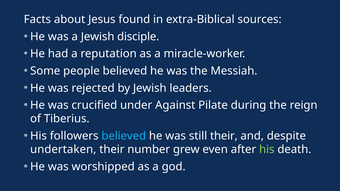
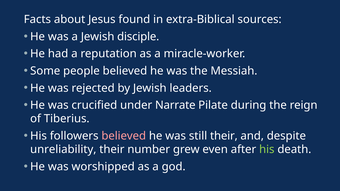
Against: Against -> Narrate (175, 105)
believed colour: light blue -> pink (124, 136)
undertaken: undertaken -> unreliability (63, 150)
